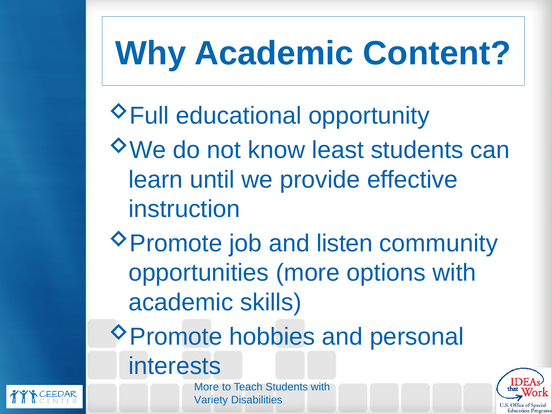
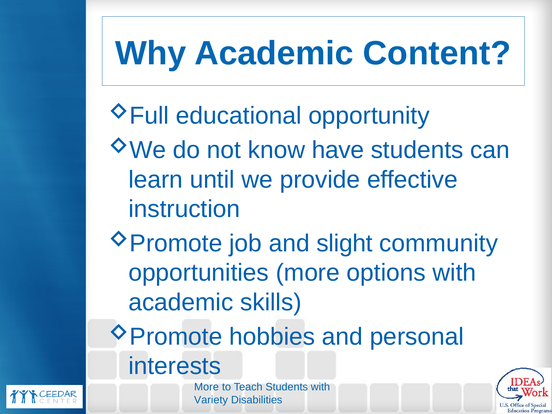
least: least -> have (338, 150)
listen: listen -> slight (345, 243)
